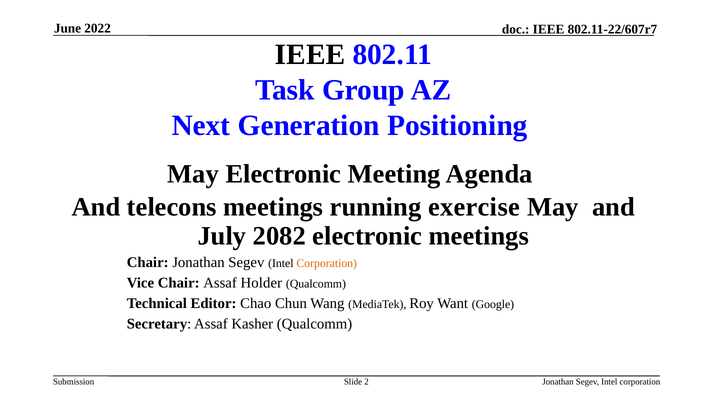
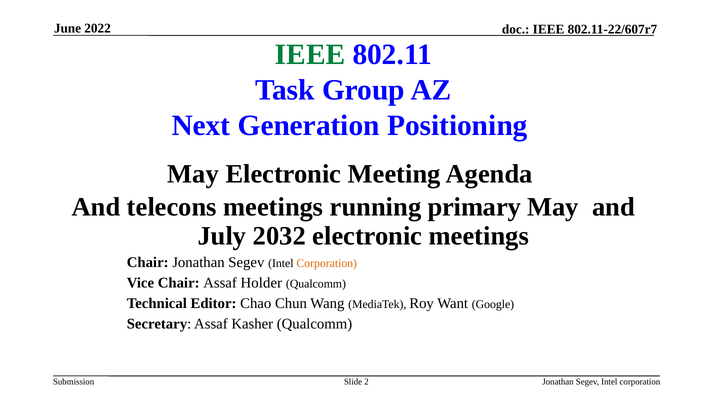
IEEE colour: black -> green (310, 55)
exercise: exercise -> primary (474, 207)
2082: 2082 -> 2032 (279, 236)
